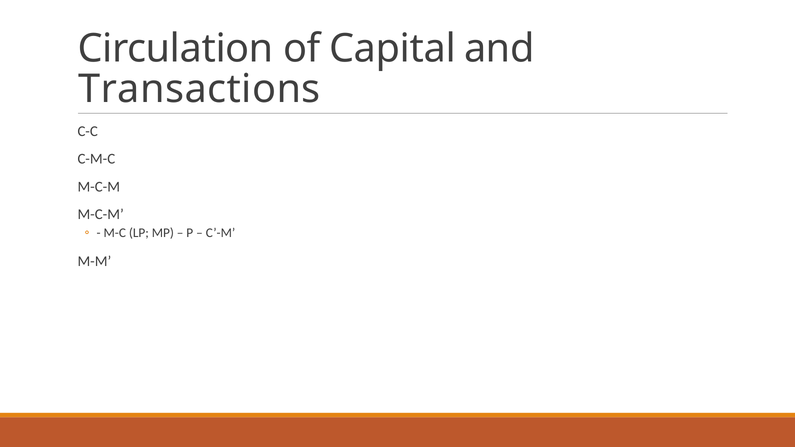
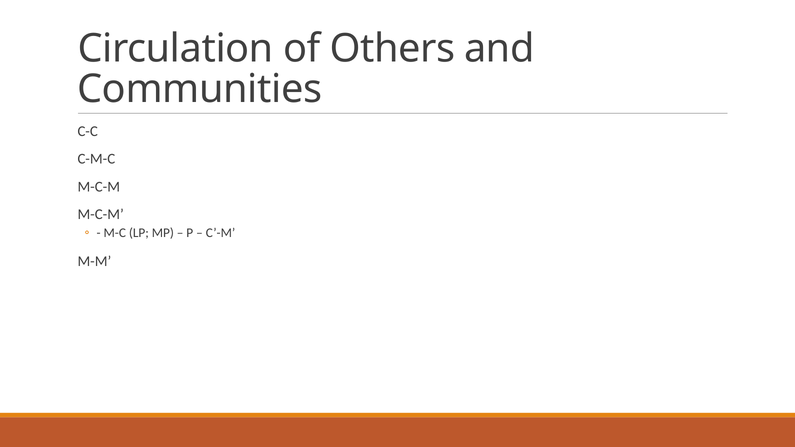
Capital: Capital -> Others (392, 49)
Transactions: Transactions -> Communities (200, 89)
